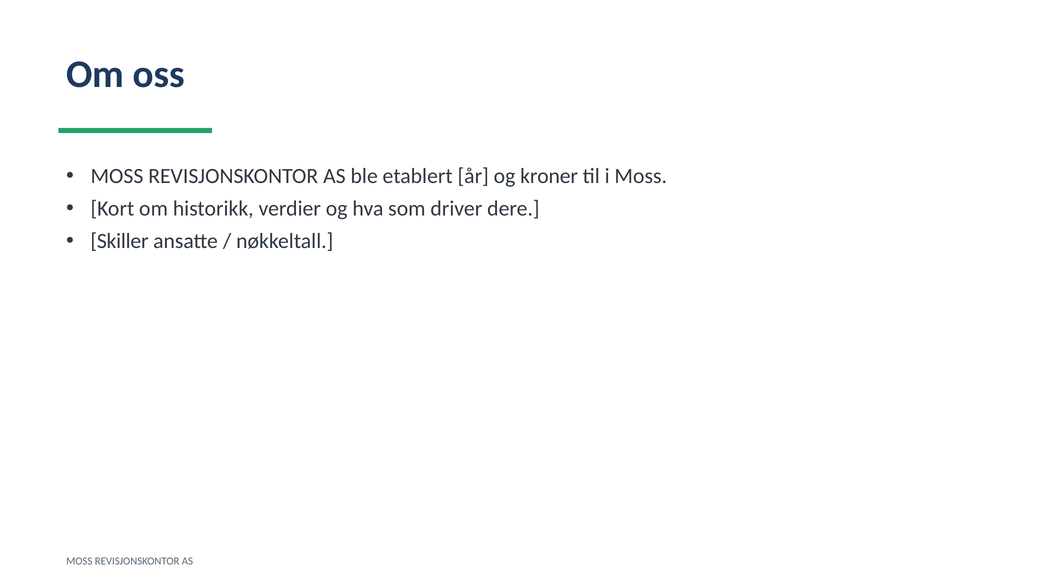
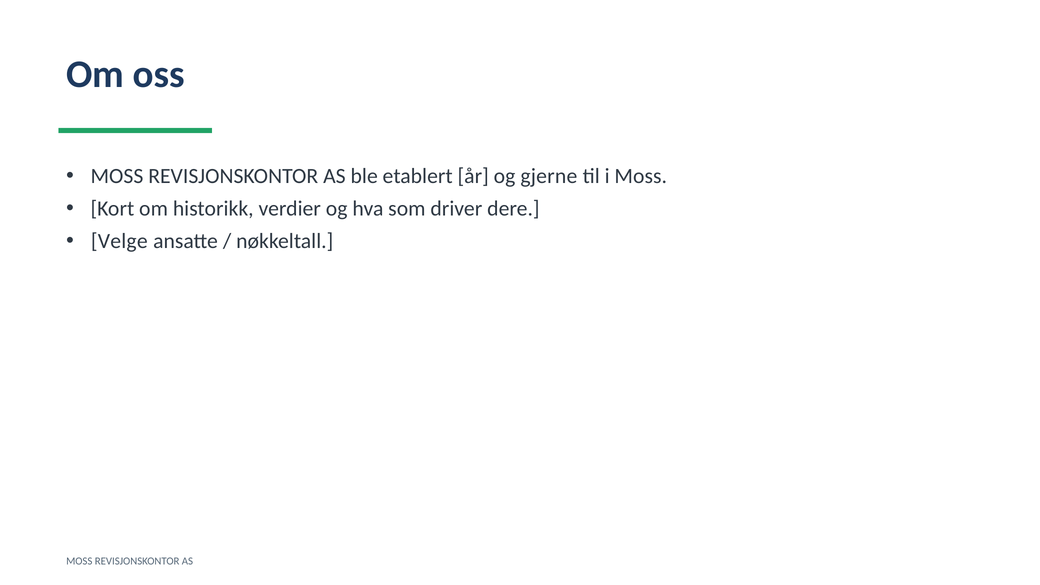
kroner: kroner -> gjerne (549, 176)
Skiller: Skiller -> Velge (119, 241)
